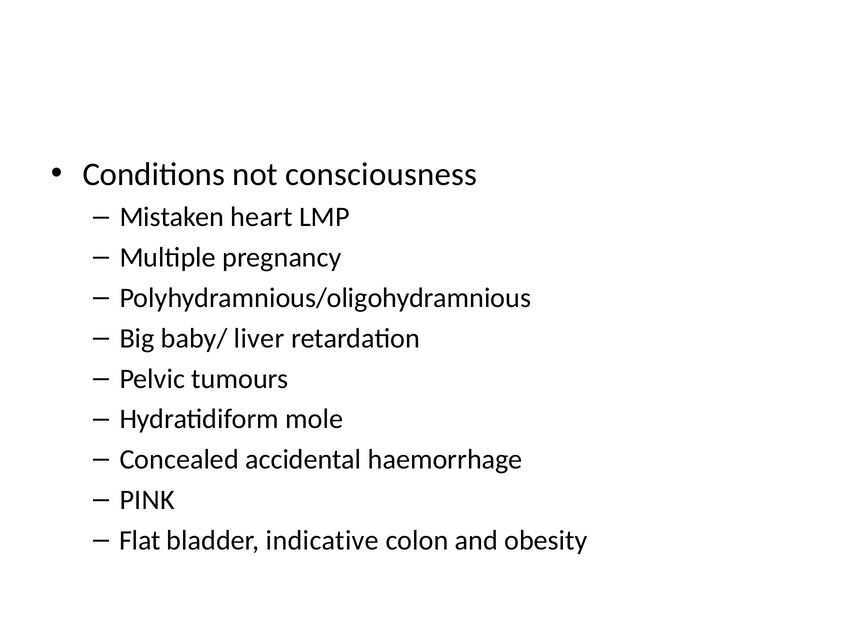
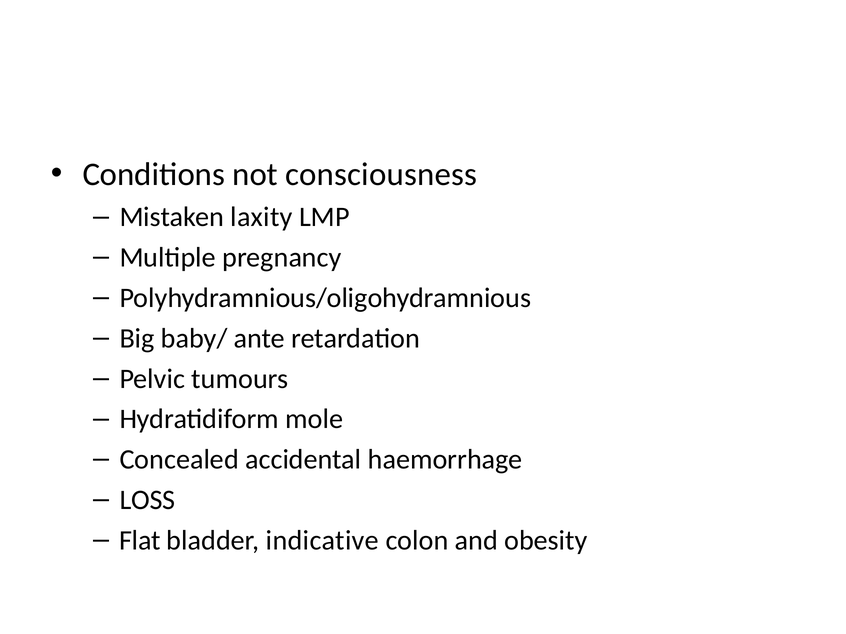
heart: heart -> laxity (261, 217)
liver: liver -> ante (259, 339)
PINK: PINK -> LOSS (147, 500)
